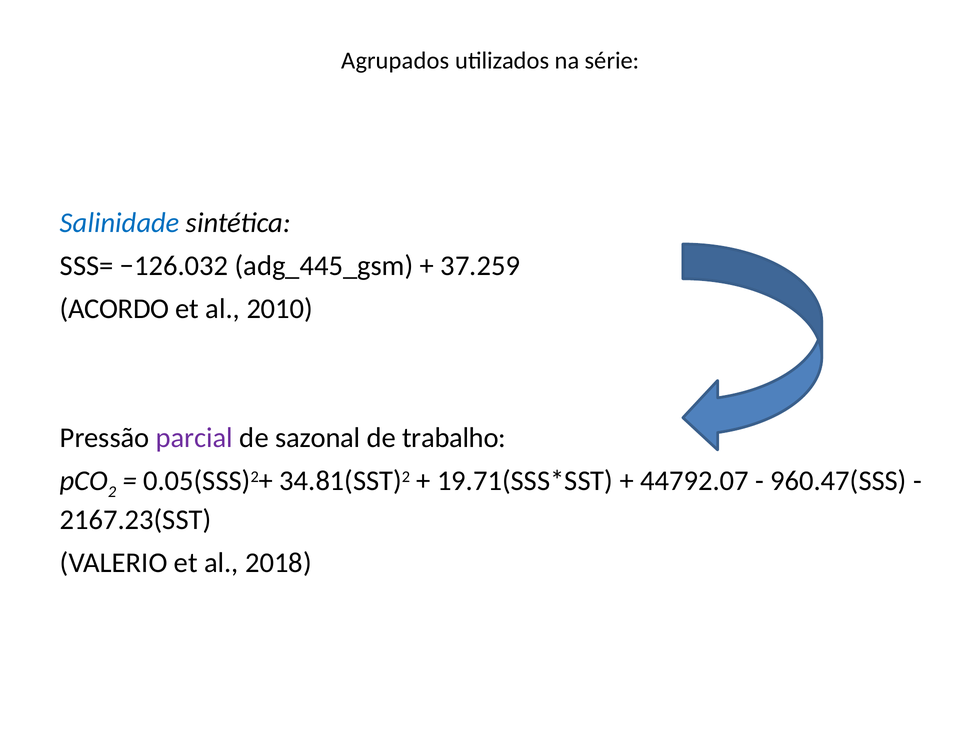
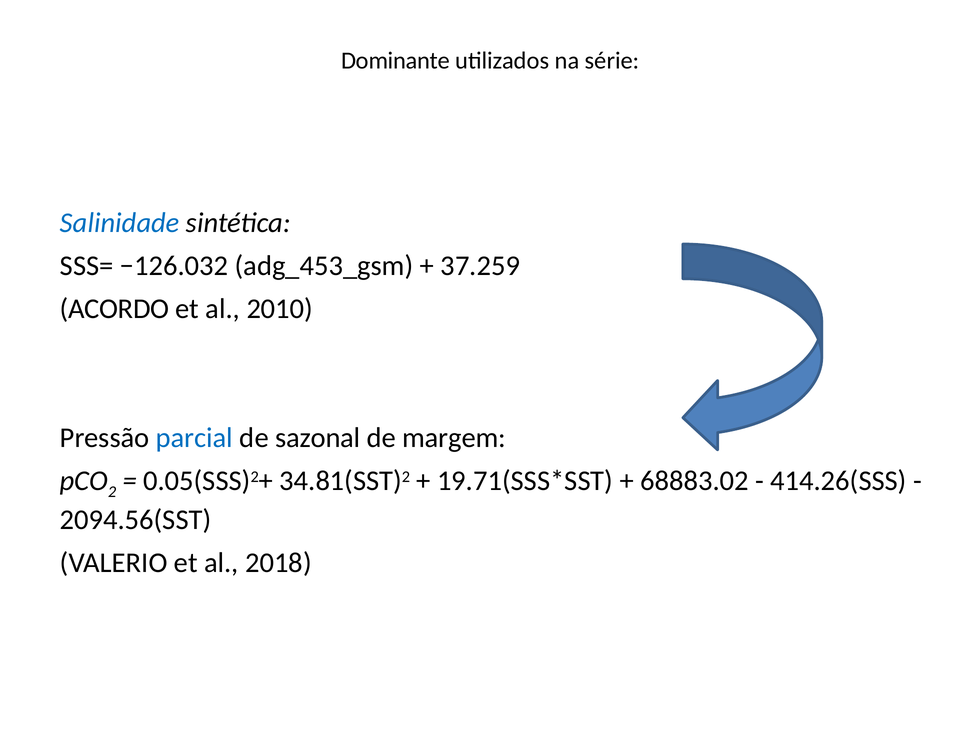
Agrupados: Agrupados -> Dominante (396, 61)
adg_445_gsm: adg_445_gsm -> adg_453_gsm (324, 266)
parcial colour: purple -> blue (194, 438)
trabalho: trabalho -> margem (454, 438)
44792.07: 44792.07 -> 68883.02 (694, 481)
960.47(SSS: 960.47(SSS -> 414.26(SSS (838, 481)
2167.23(SST: 2167.23(SST -> 2094.56(SST (136, 520)
